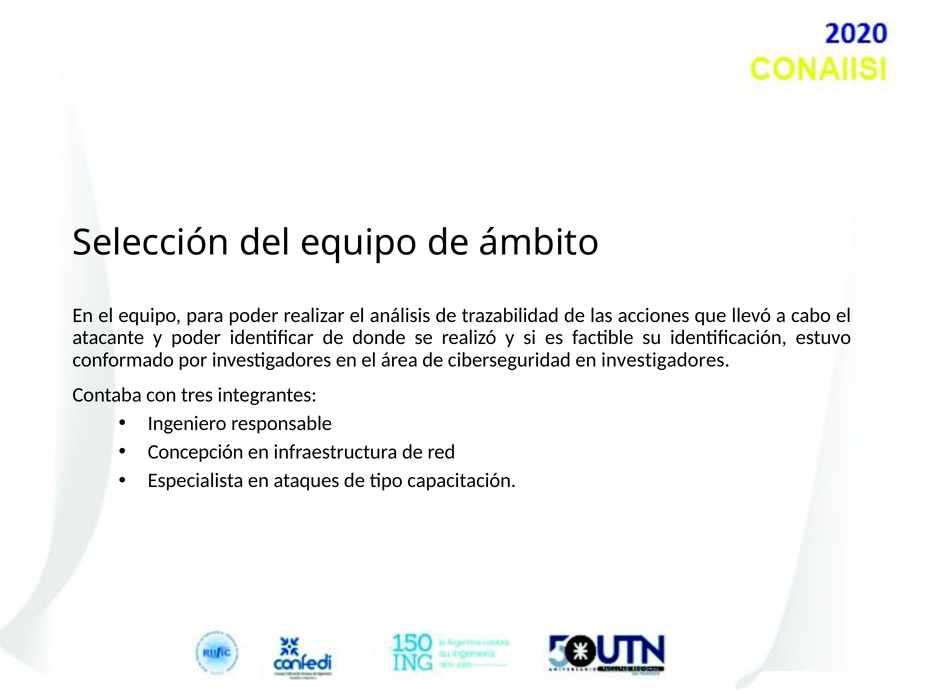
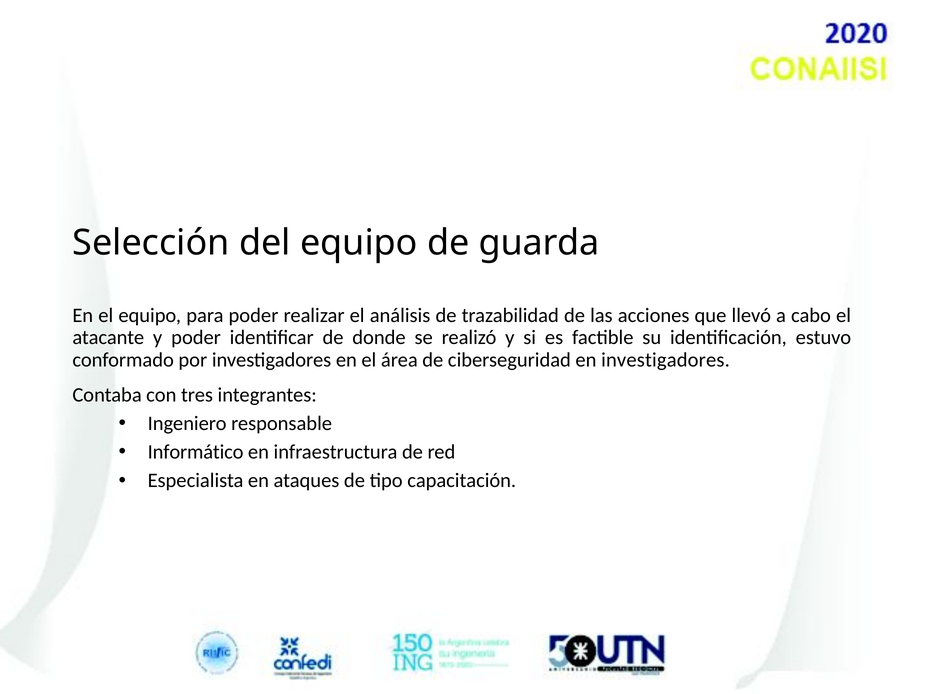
ámbito: ámbito -> guarda (539, 243)
Concepción: Concepción -> Informático (196, 452)
